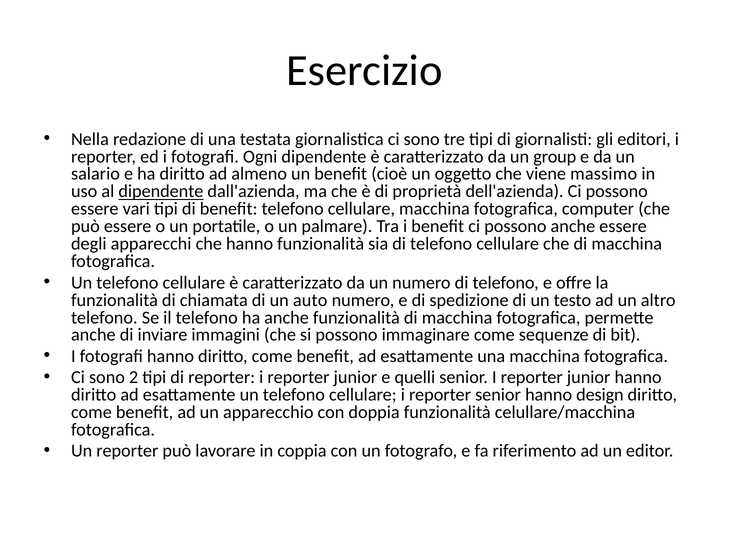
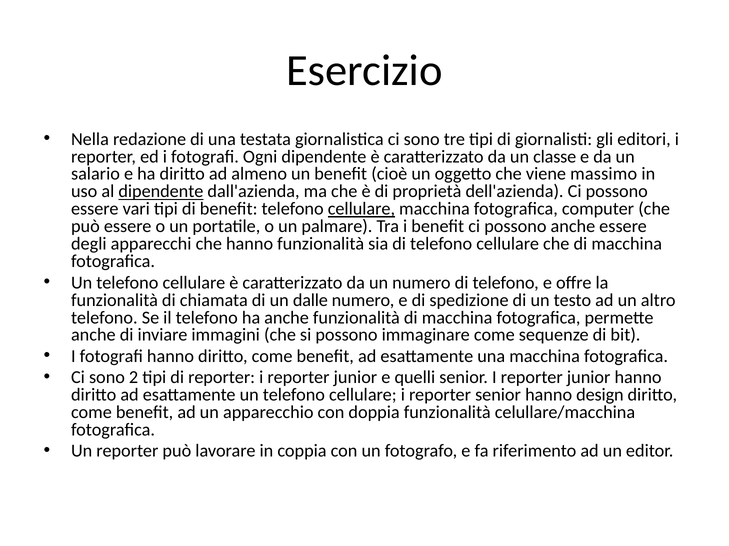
group: group -> classe (555, 157)
cellulare underline: none -> present (361, 209)
auto: auto -> dalle (310, 300)
